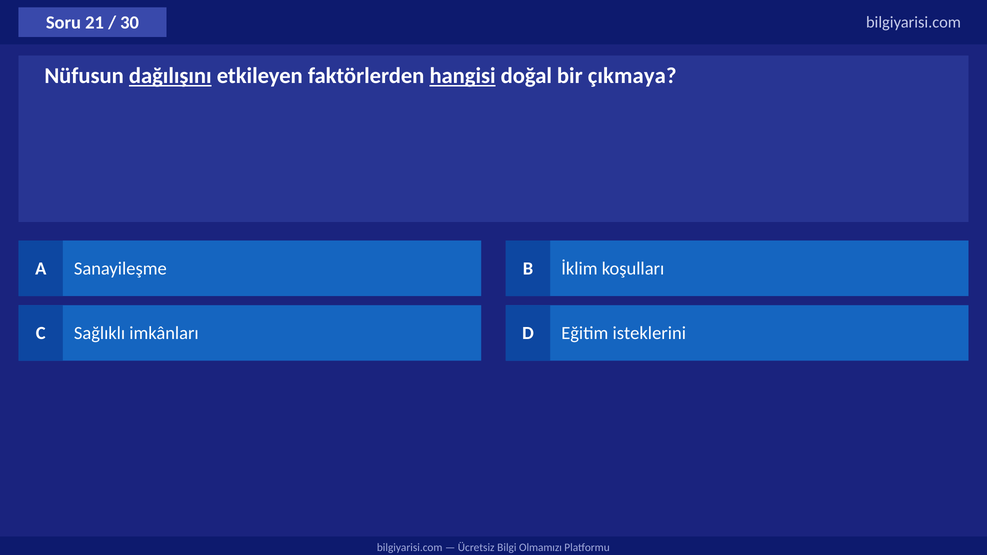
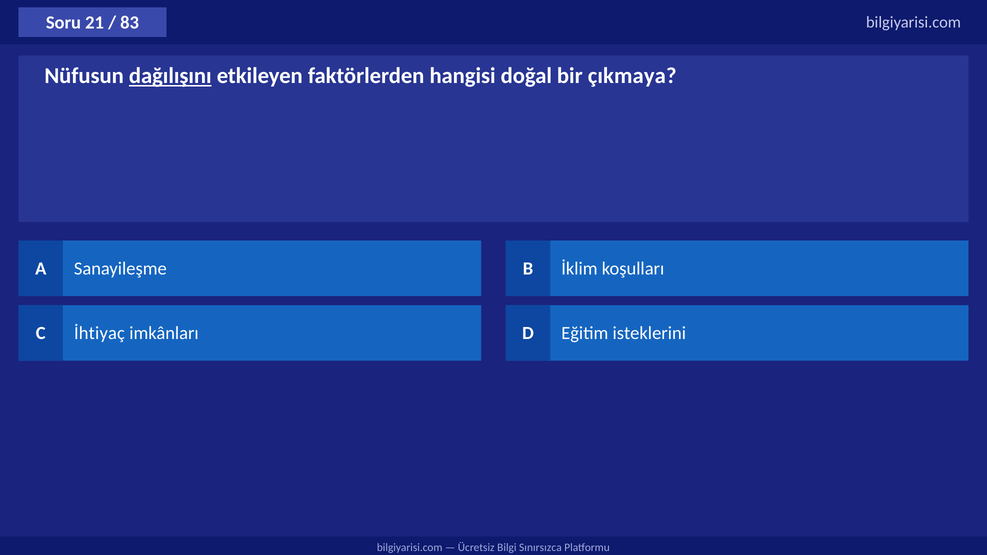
30: 30 -> 83 (130, 23)
hangisi underline: present -> none (463, 76)
Sağlıklı: Sağlıklı -> İhtiyaç (99, 333)
Olmamızı: Olmamızı -> Sınırsızca (540, 547)
